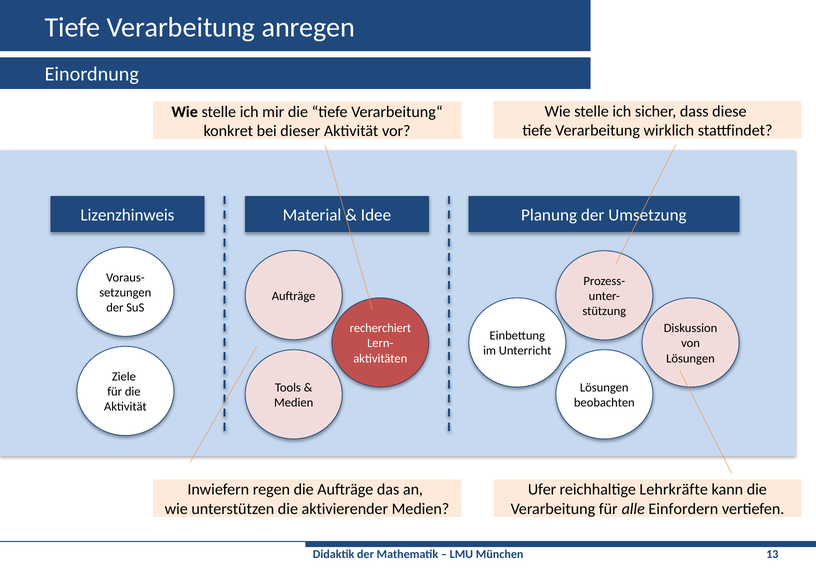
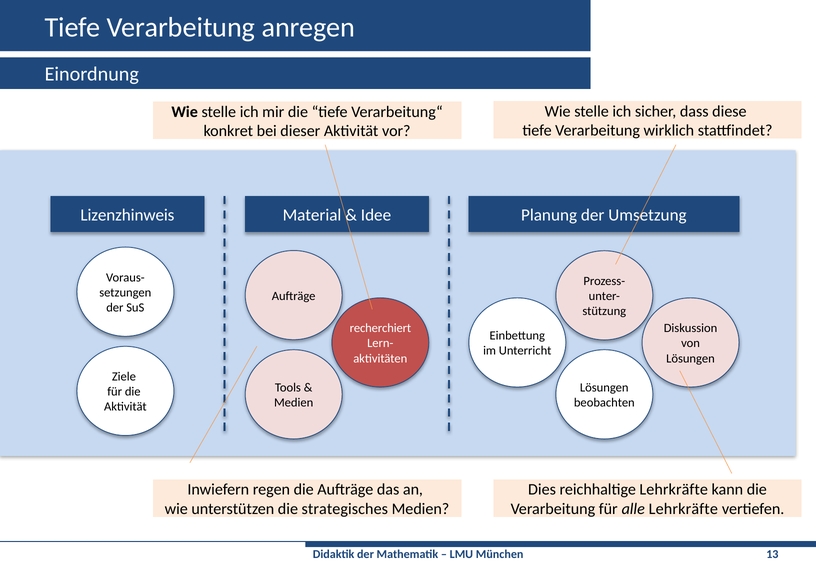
Ufer: Ufer -> Dies (542, 490)
aktivierender: aktivierender -> strategisches (345, 509)
alle Einfordern: Einfordern -> Lehrkräfte (683, 509)
